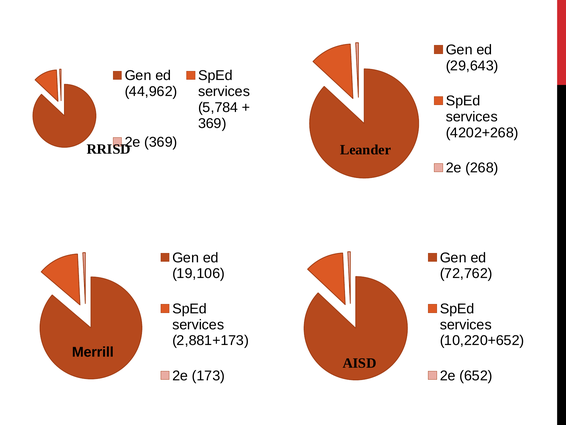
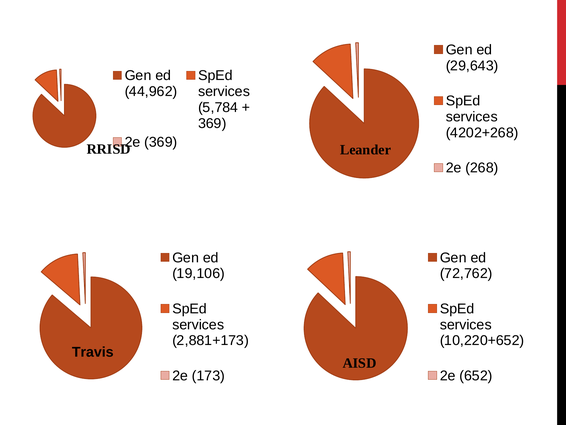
Merrill: Merrill -> Travis (93, 352)
